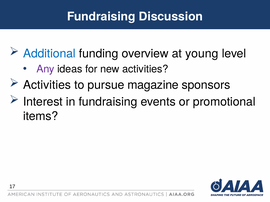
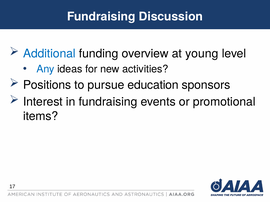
Any colour: purple -> blue (45, 69)
Activities: Activities -> Positions (47, 85)
magazine: magazine -> education (153, 85)
